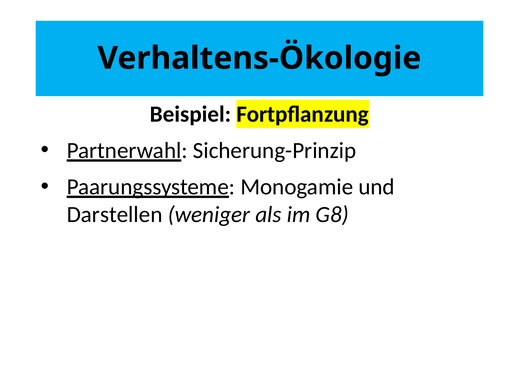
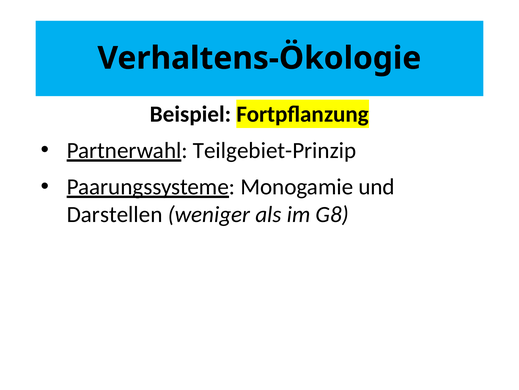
Sicherung-Prinzip: Sicherung-Prinzip -> Teilgebiet-Prinzip (275, 150)
